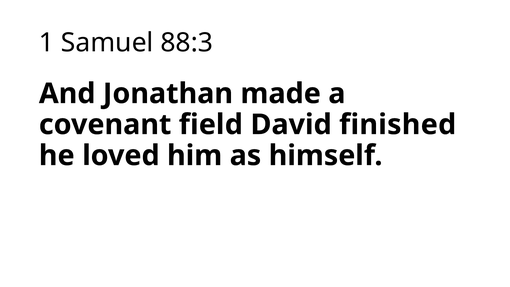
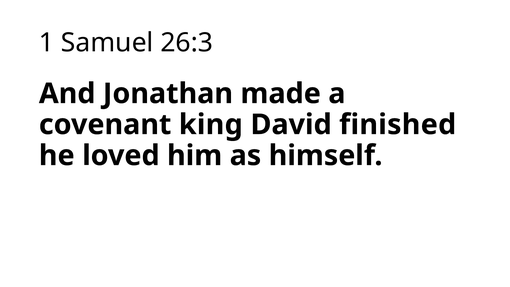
88:3: 88:3 -> 26:3 (187, 43)
field: field -> king (211, 125)
